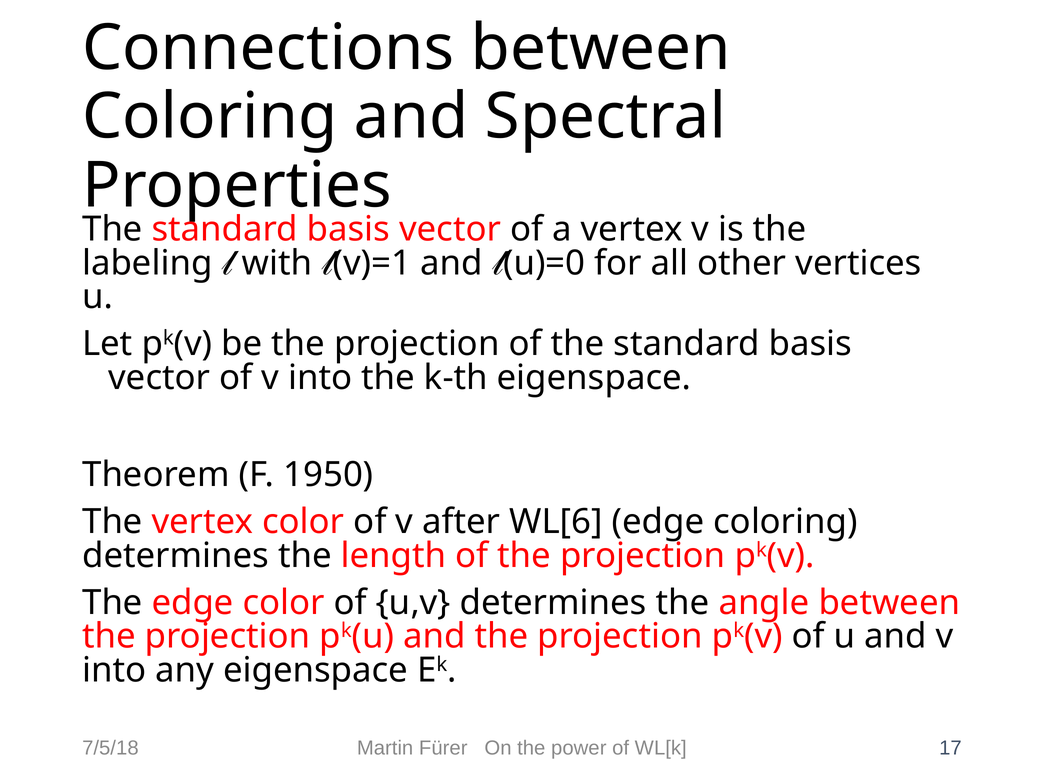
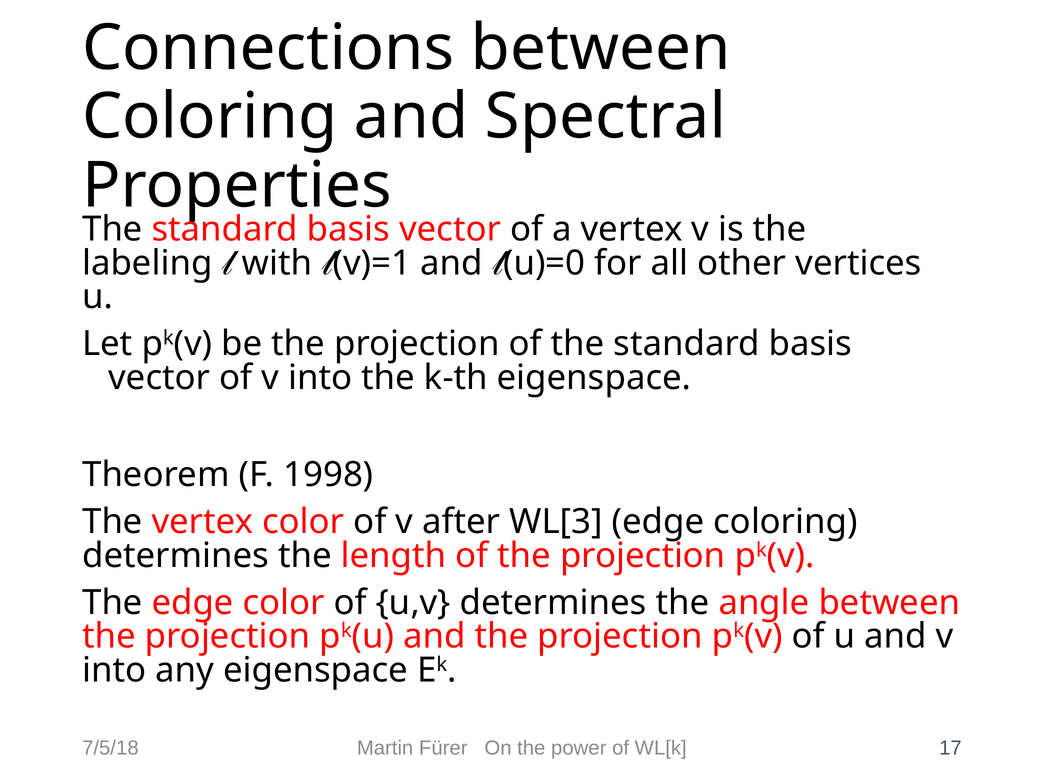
1950: 1950 -> 1998 (328, 475)
WL[6: WL[6 -> WL[3 (556, 522)
